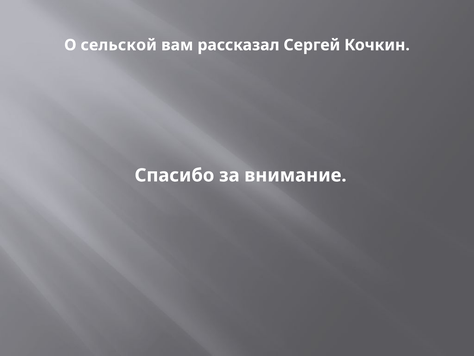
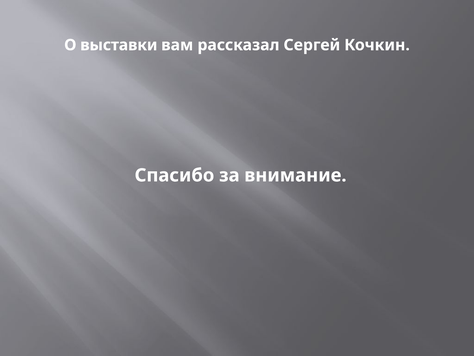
сельской: сельской -> выставки (119, 45)
